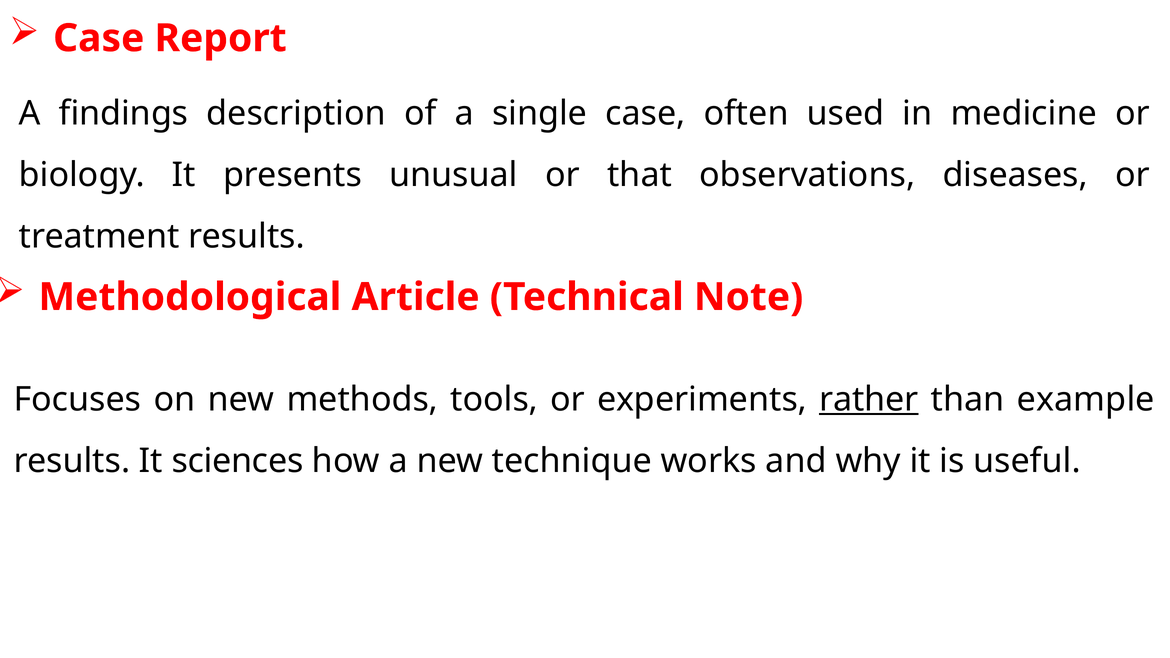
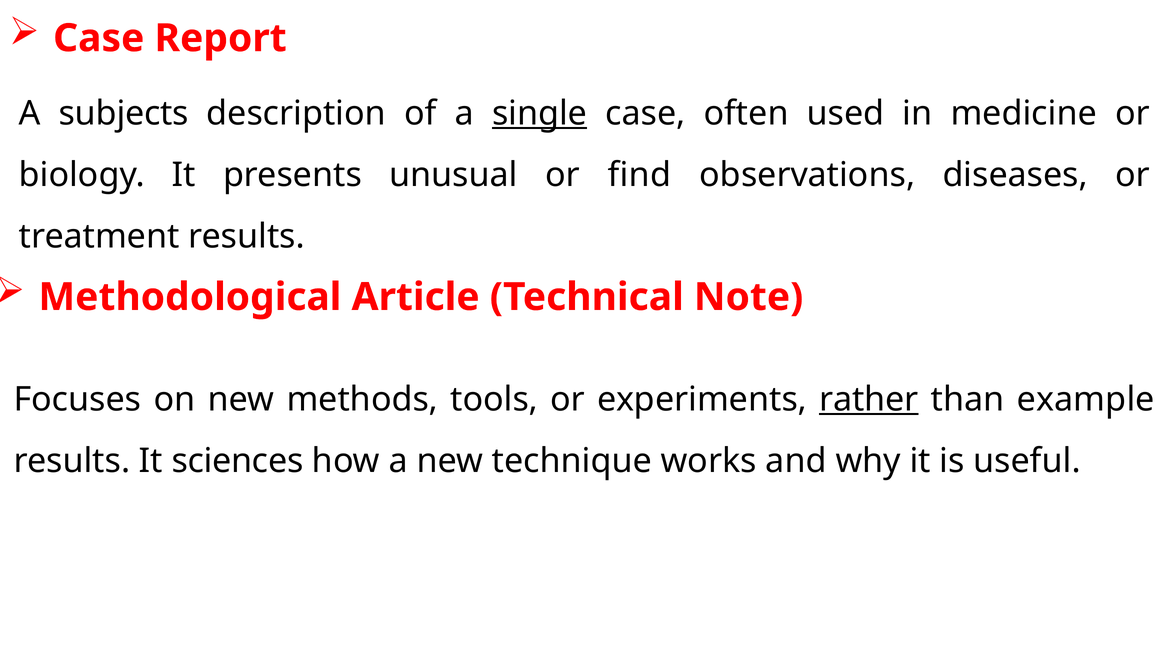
findings: findings -> subjects (124, 113)
single underline: none -> present (540, 113)
that: that -> find (639, 175)
